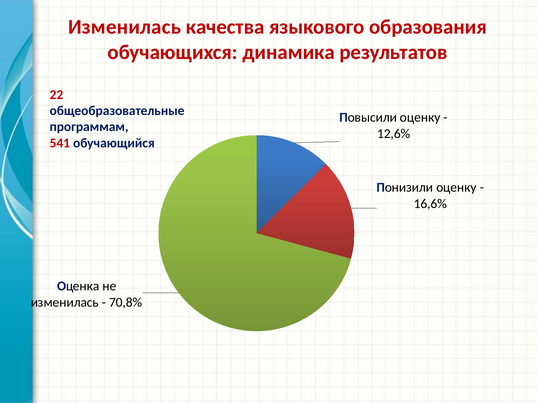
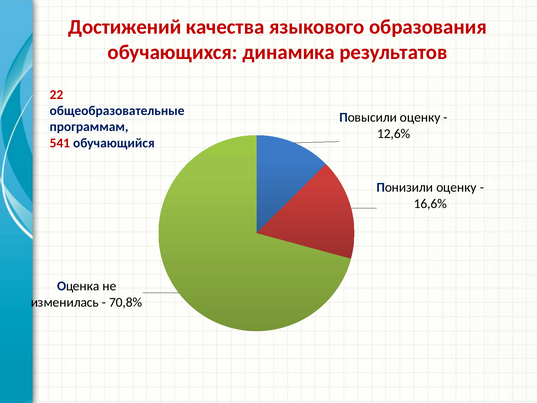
Изменилась: Изменилась -> Достижений (125, 27)
